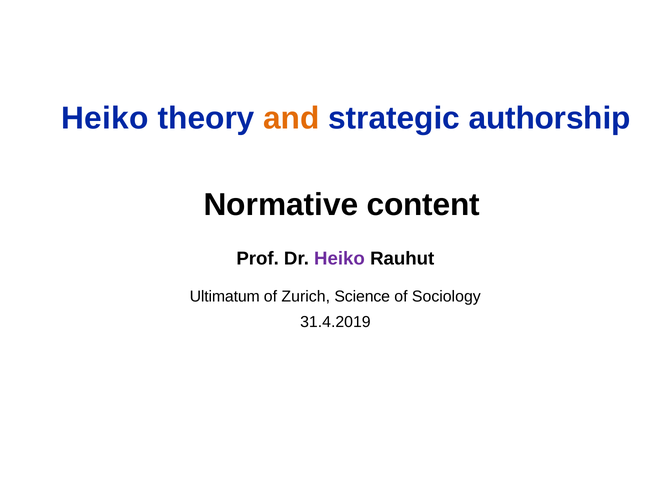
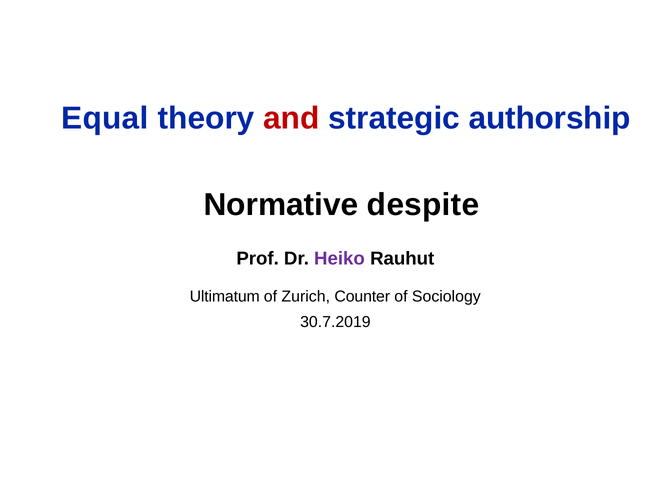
Heiko: Heiko -> Equal (105, 118)
and colour: orange -> red (291, 118)
content: content -> despite (423, 205)
Science: Science -> Counter (362, 297)
31.4.2019: 31.4.2019 -> 30.7.2019 (335, 322)
